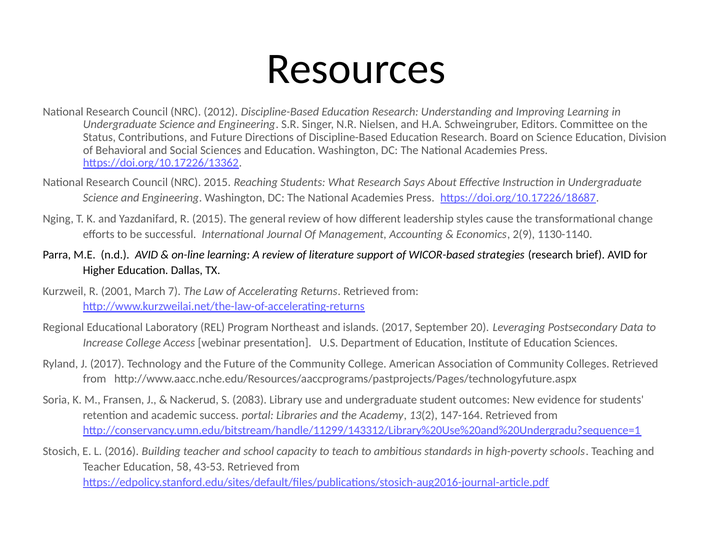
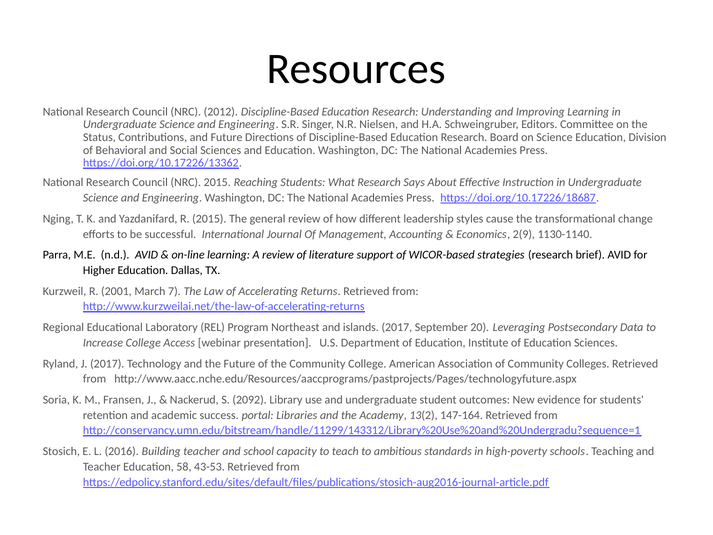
2083: 2083 -> 2092 (250, 400)
